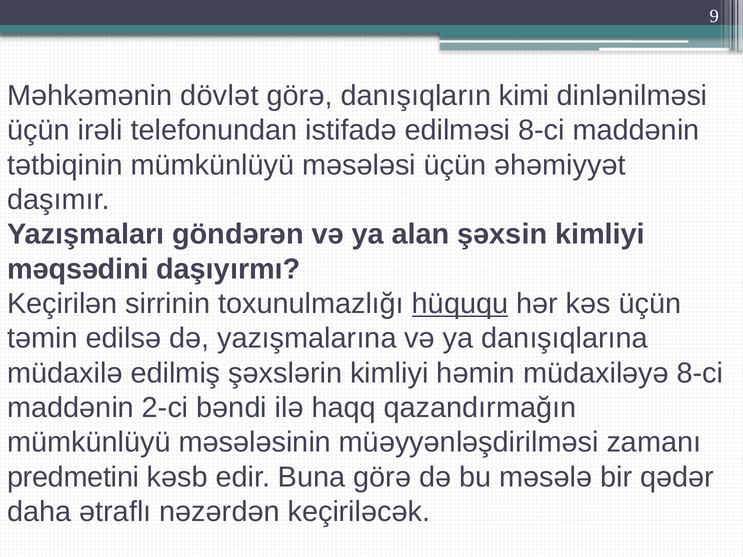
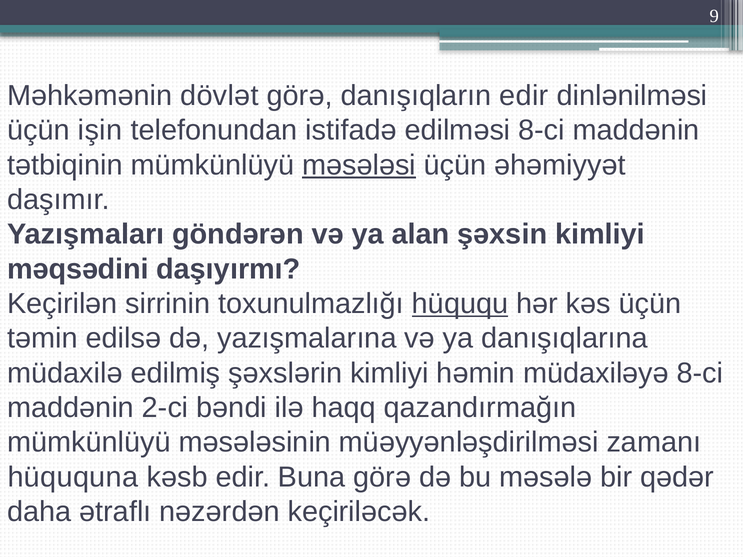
danışıqların kimi: kimi -> edir (524, 96)
irəli: irəli -> işin (100, 130)
məsələsi underline: none -> present (359, 165)
predmetini: predmetini -> hüququna (73, 477)
